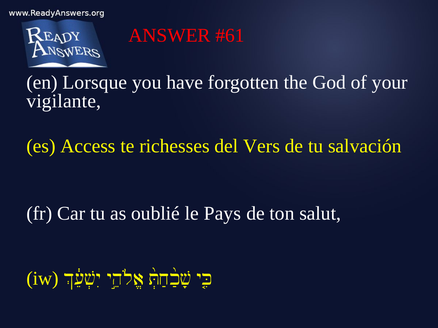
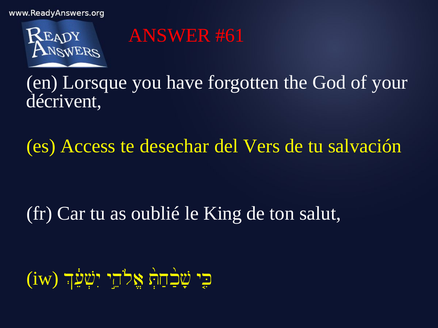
vigilante: vigilante -> décrivent (64, 101)
richesses: richesses -> desechar (174, 146)
Pays: Pays -> King (223, 214)
